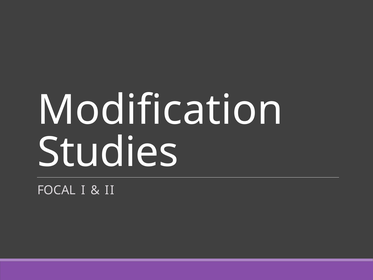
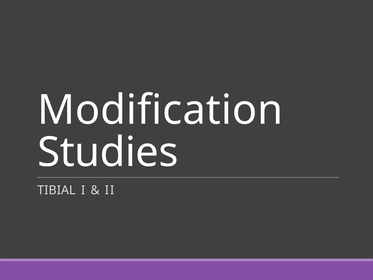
FOCAL: FOCAL -> TIBIAL (56, 190)
